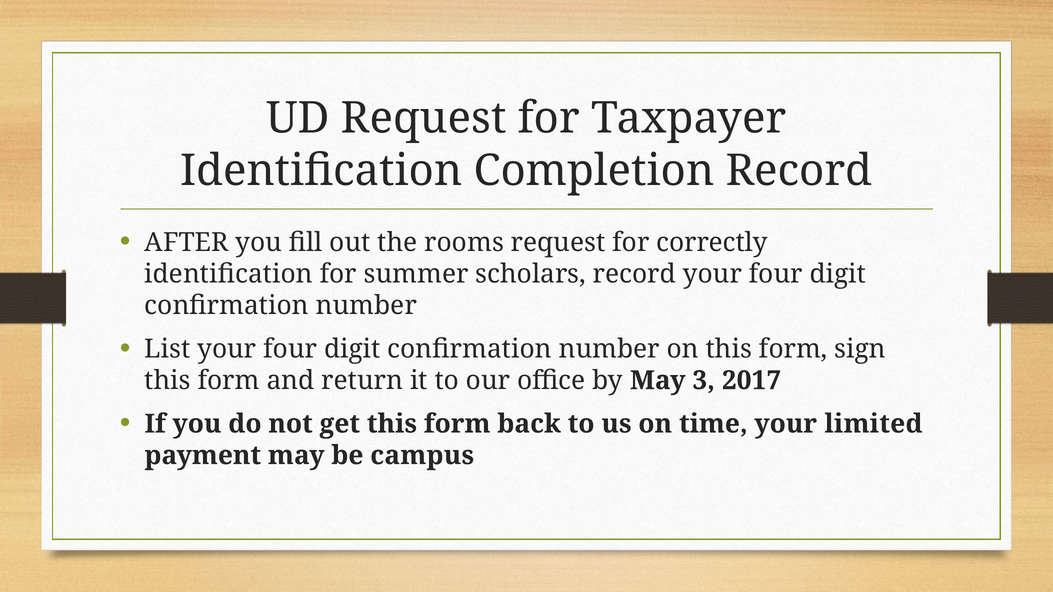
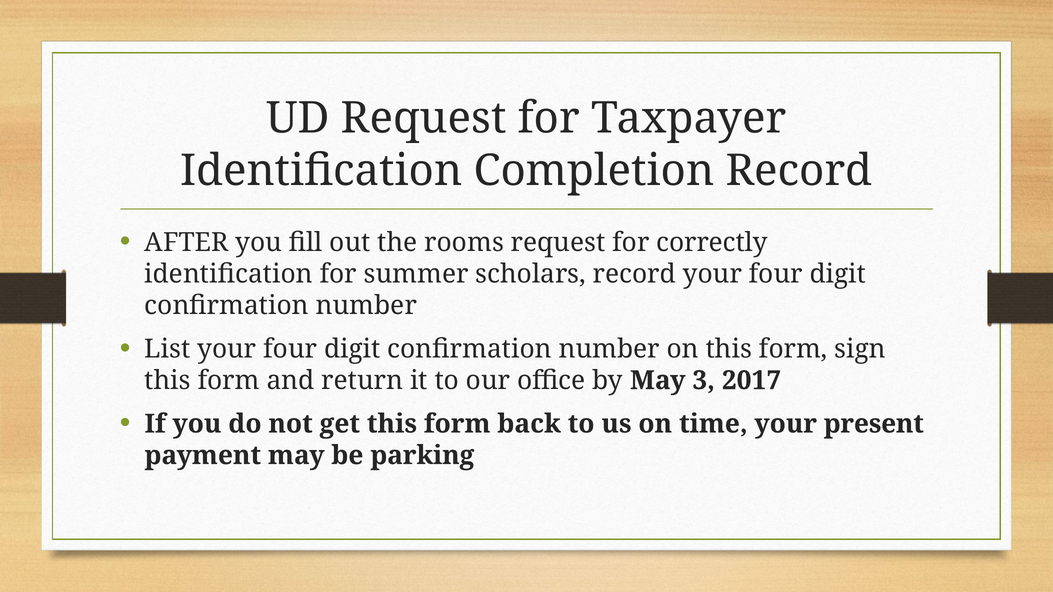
limited: limited -> present (874, 424)
campus: campus -> parking (422, 456)
